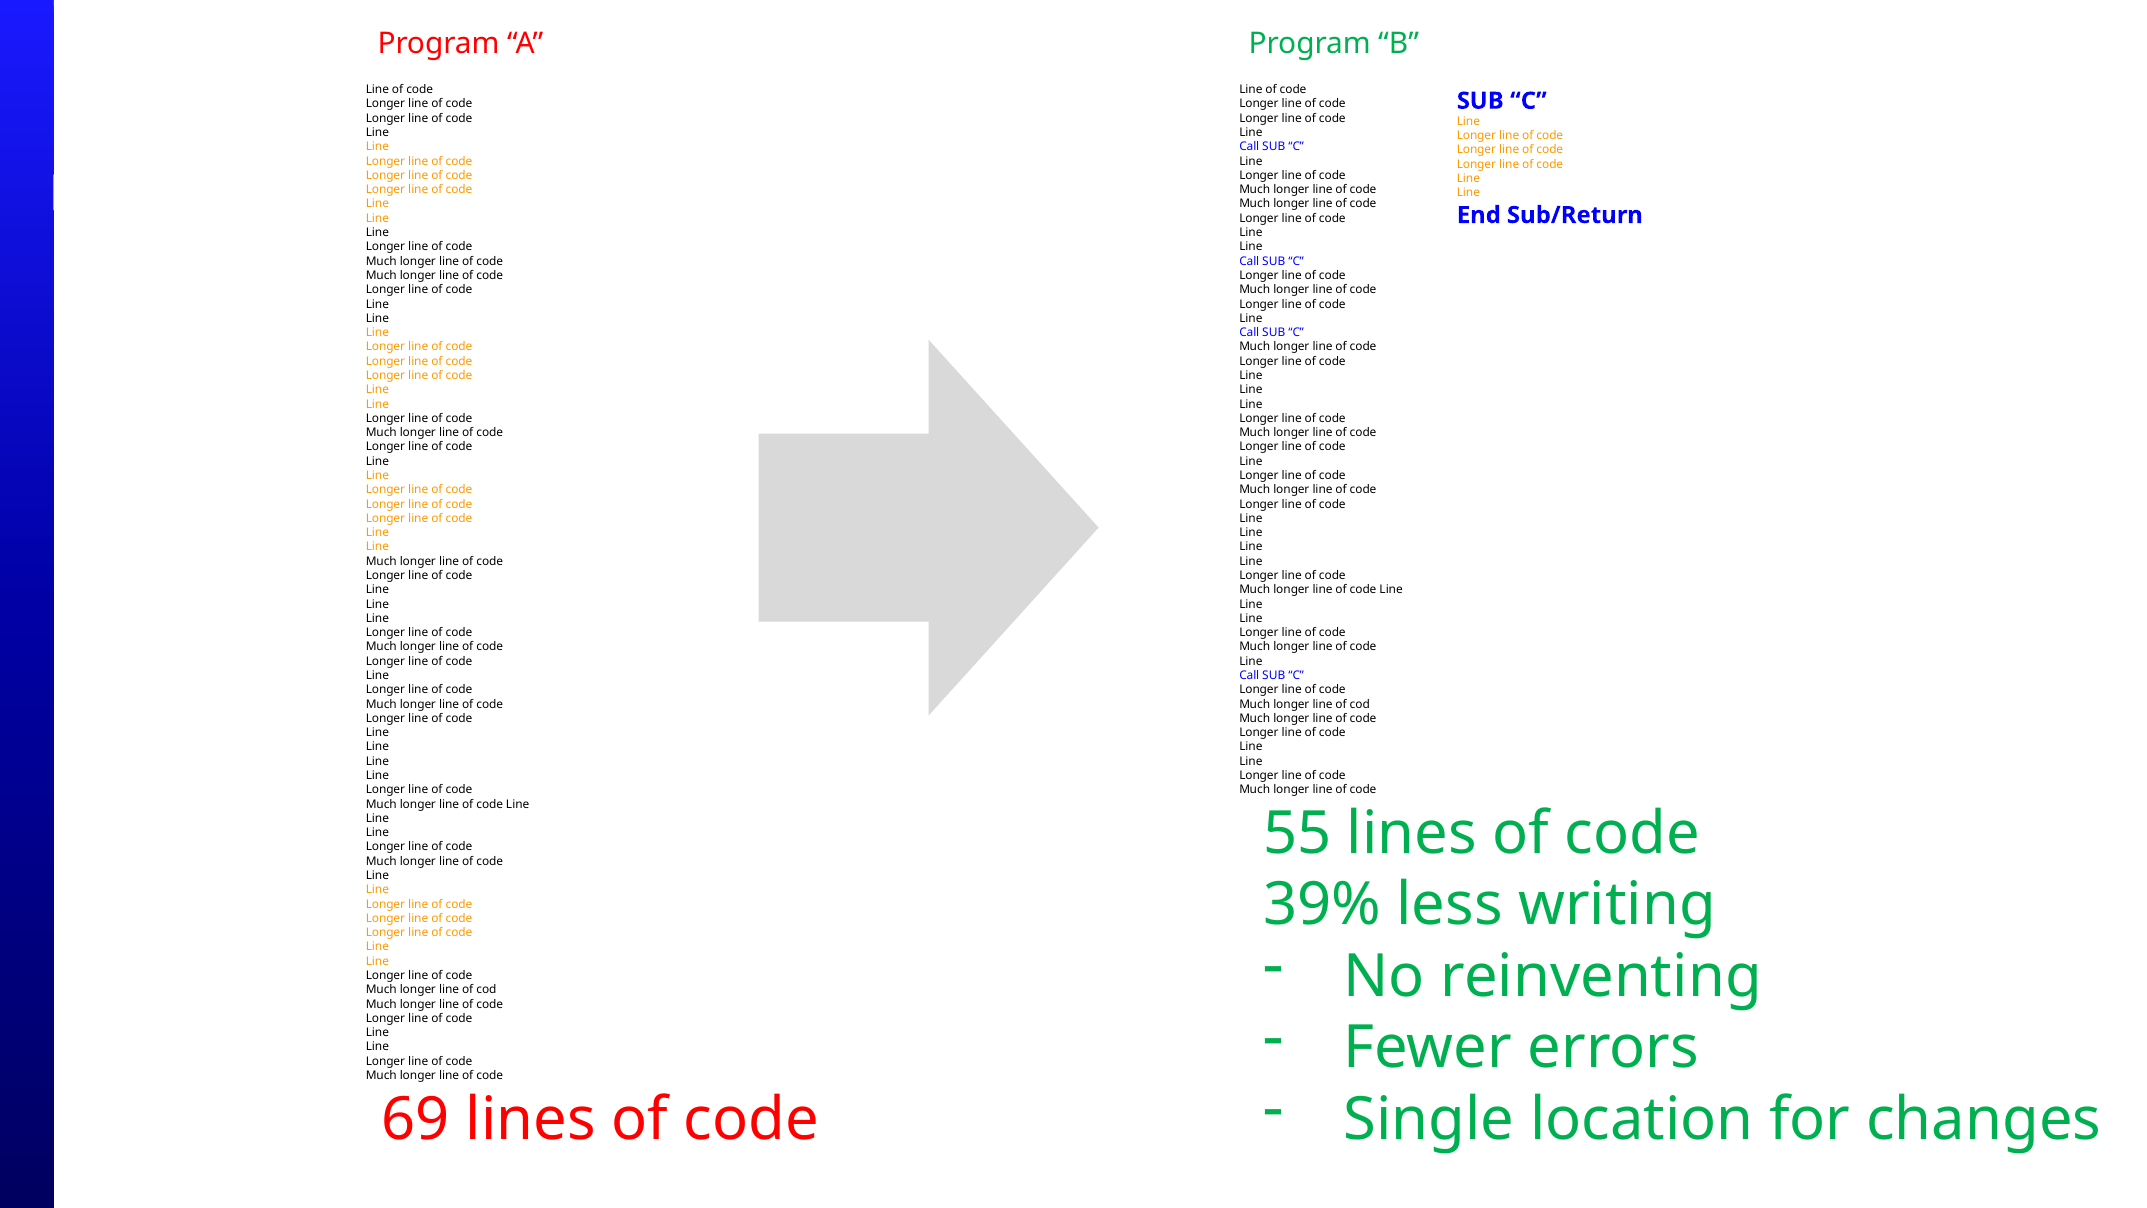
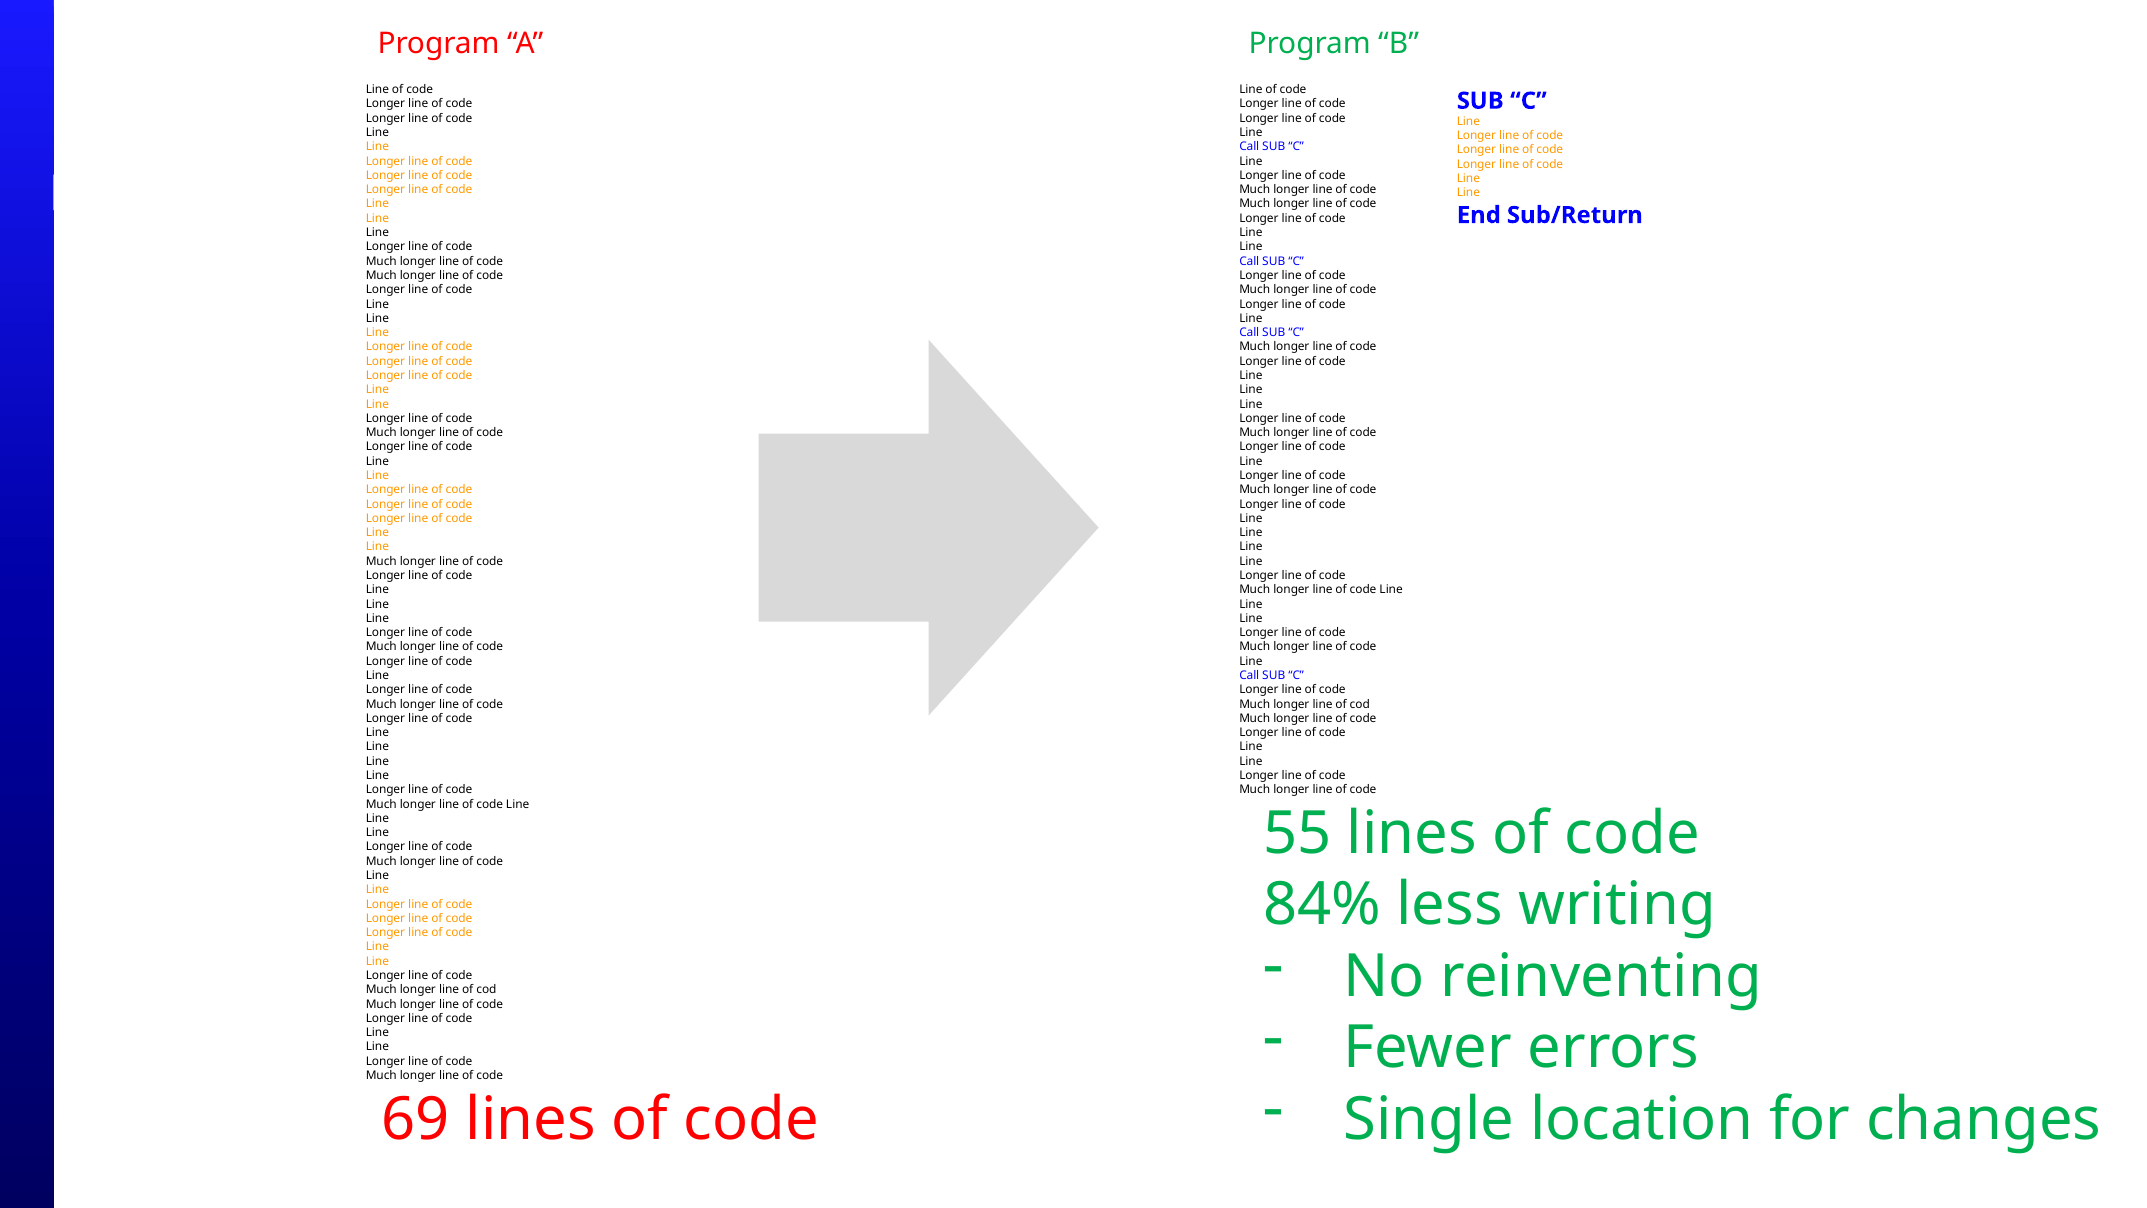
39%: 39% -> 84% (1322, 905)
